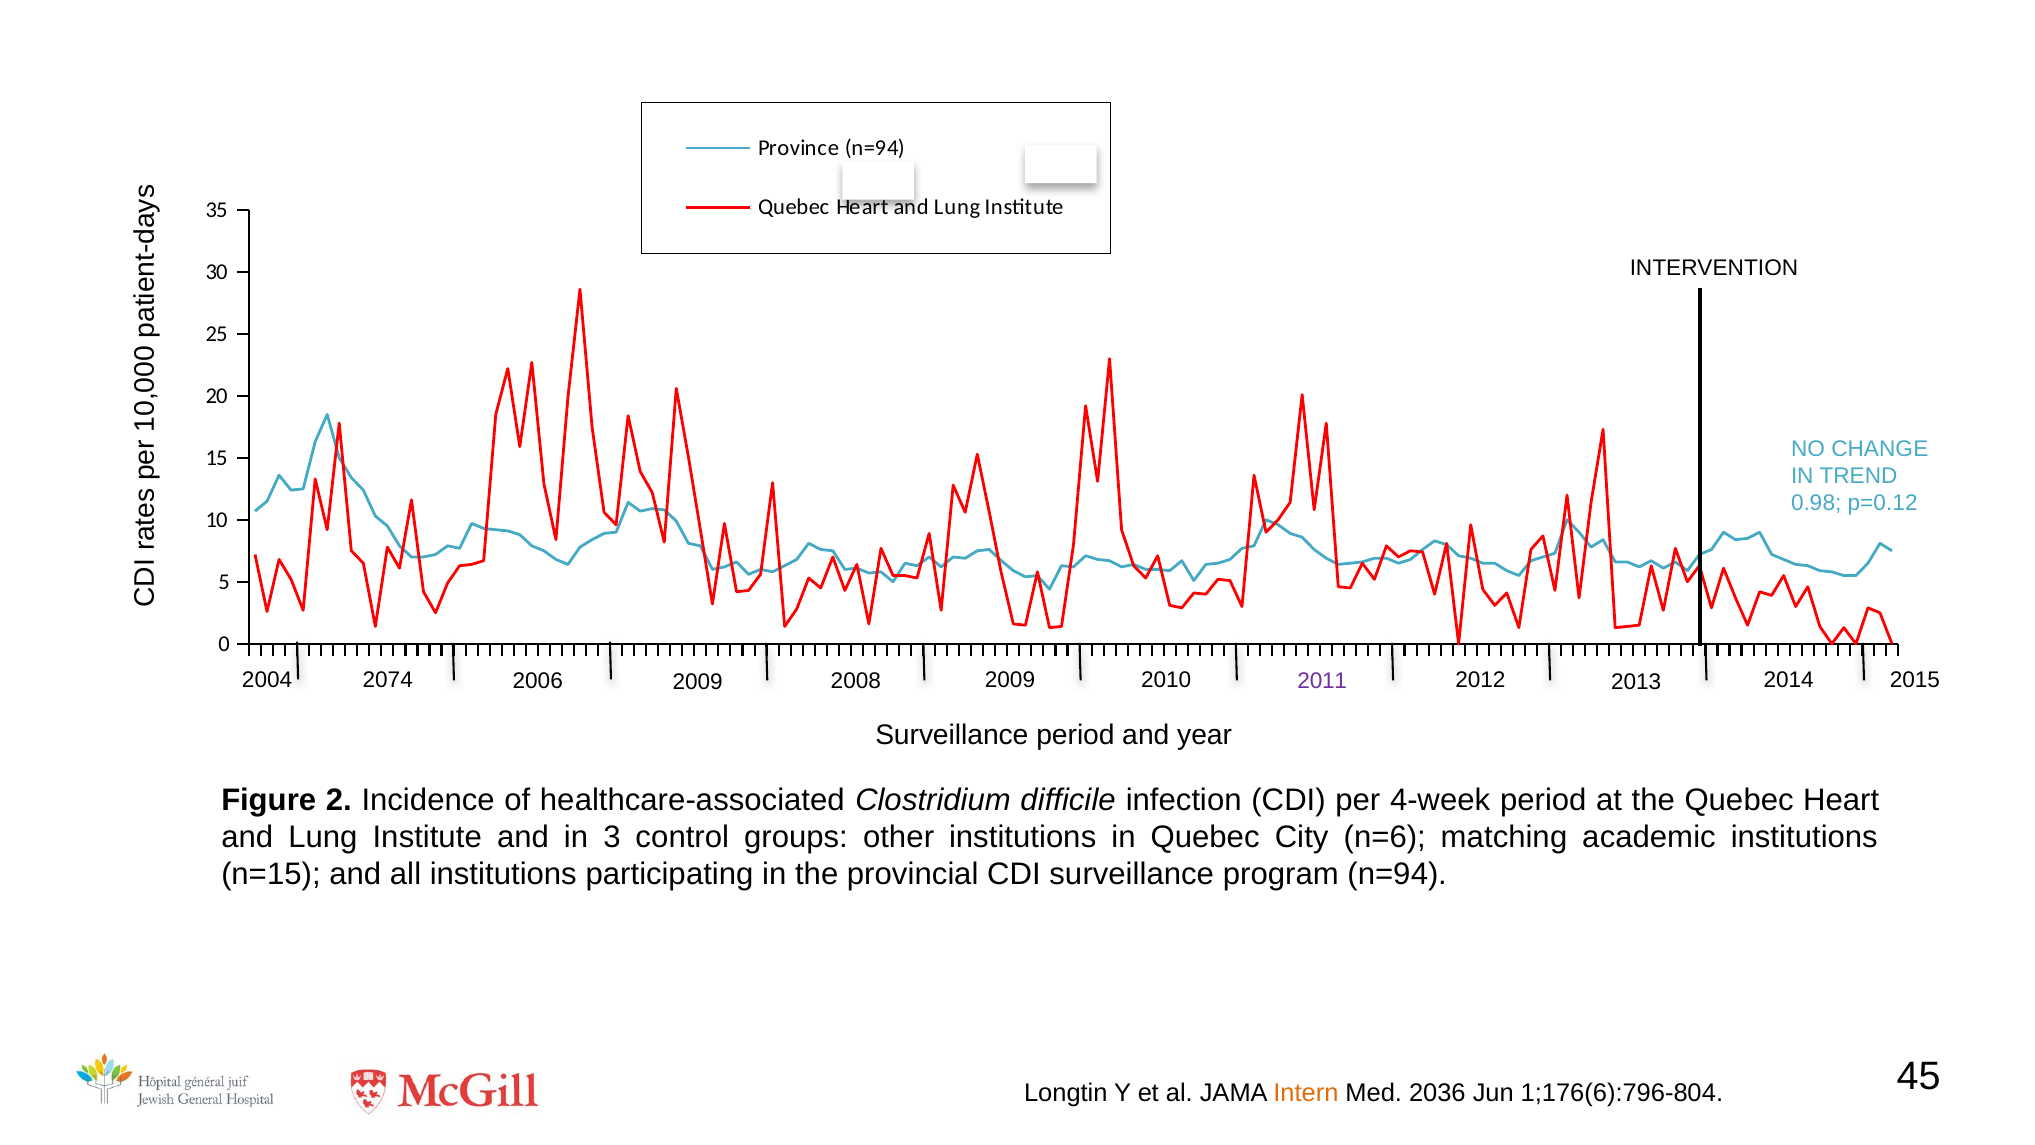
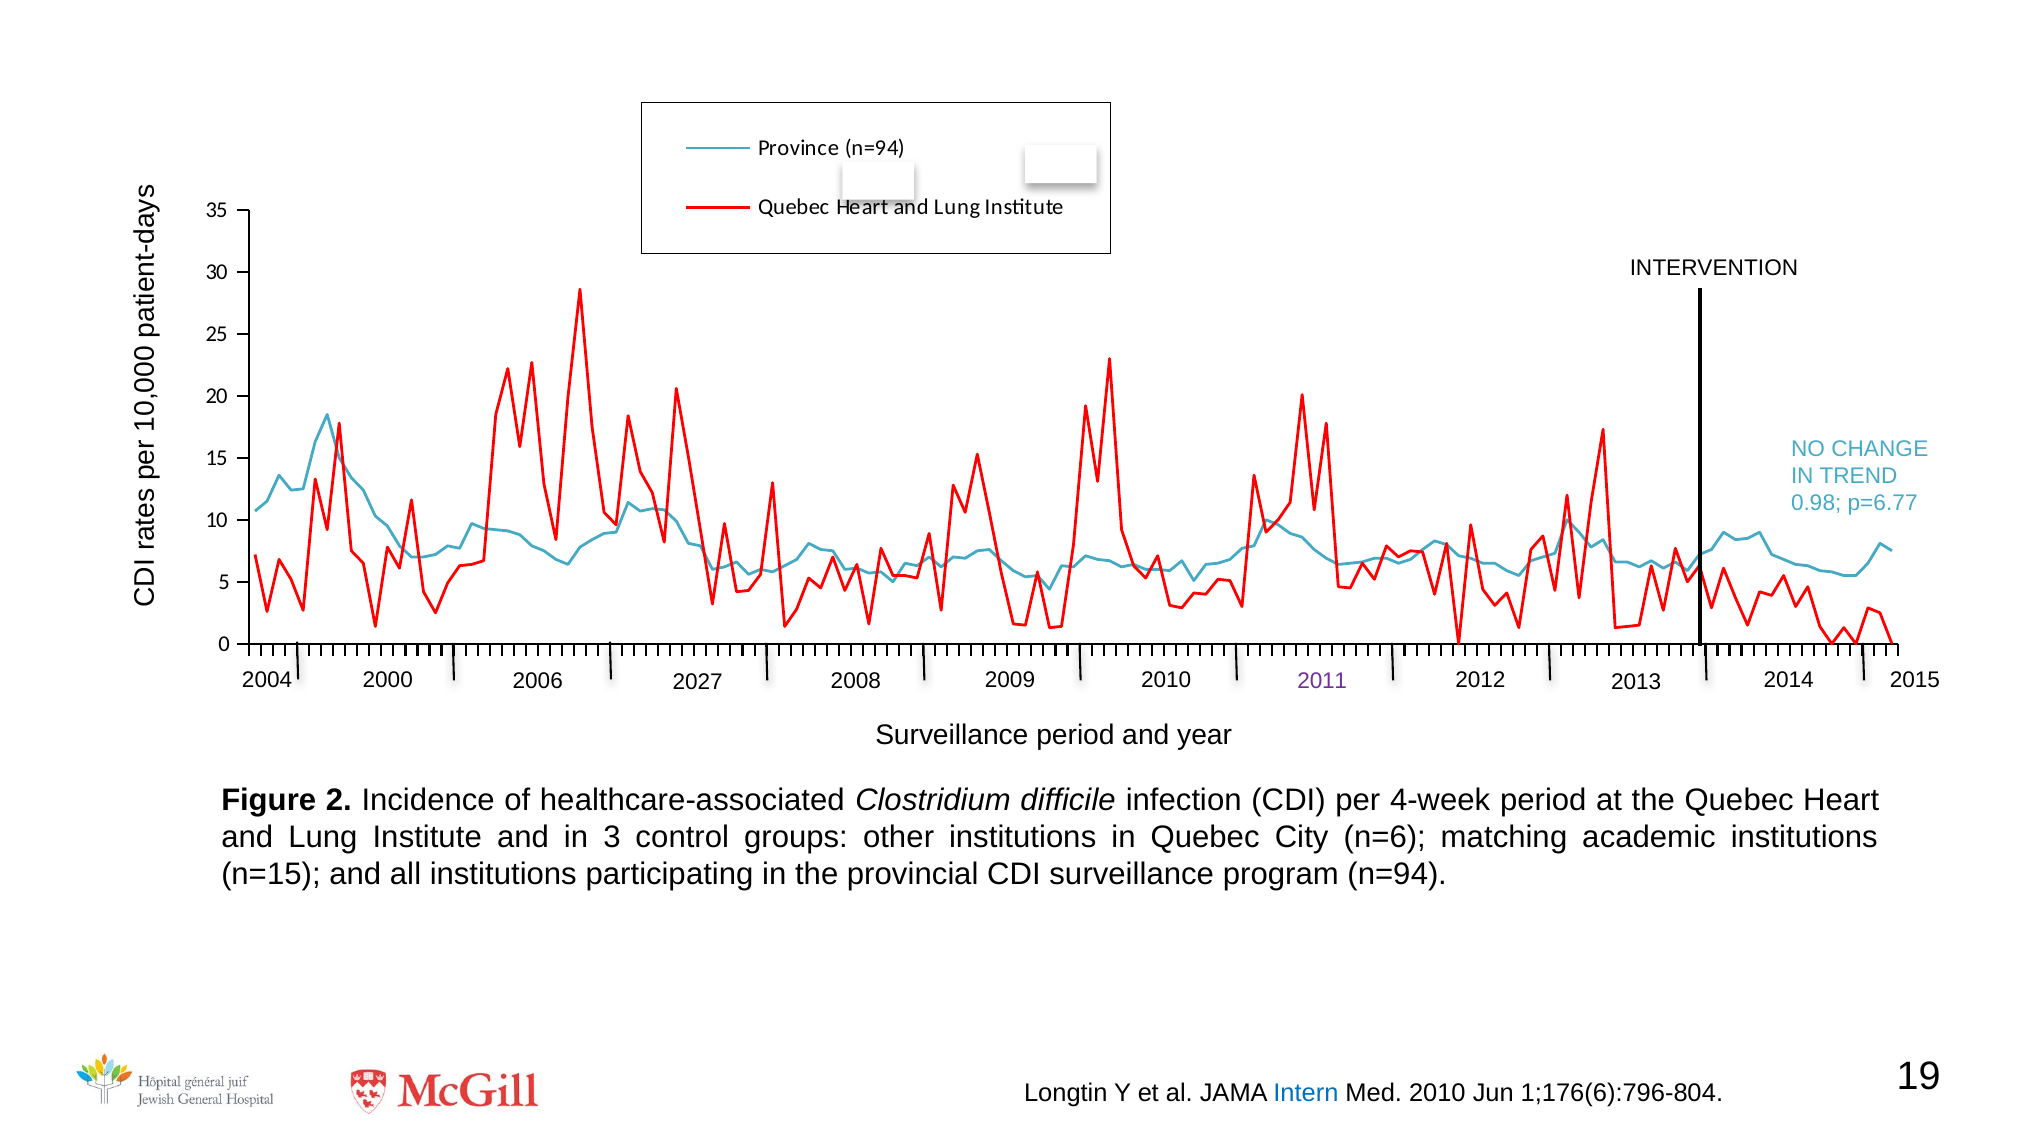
p=0.12: p=0.12 -> p=6.77 (1883, 503)
2074: 2074 -> 2000 (388, 680)
2006 2009: 2009 -> 2027 (698, 681)
Intern colour: orange -> blue (1306, 1093)
Med 2036: 2036 -> 2010 (1437, 1093)
45: 45 -> 19 (1919, 1077)
